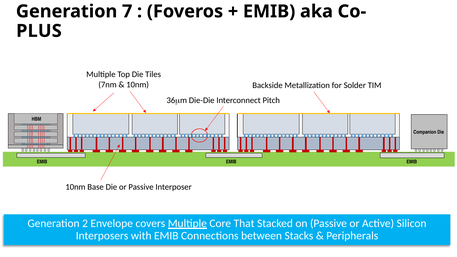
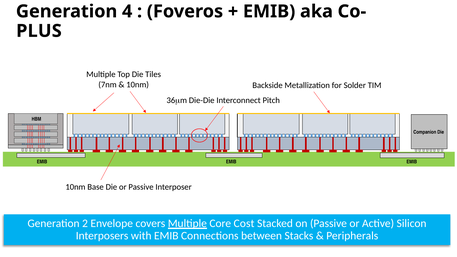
7: 7 -> 4 (127, 11)
That: That -> Cost (244, 224)
